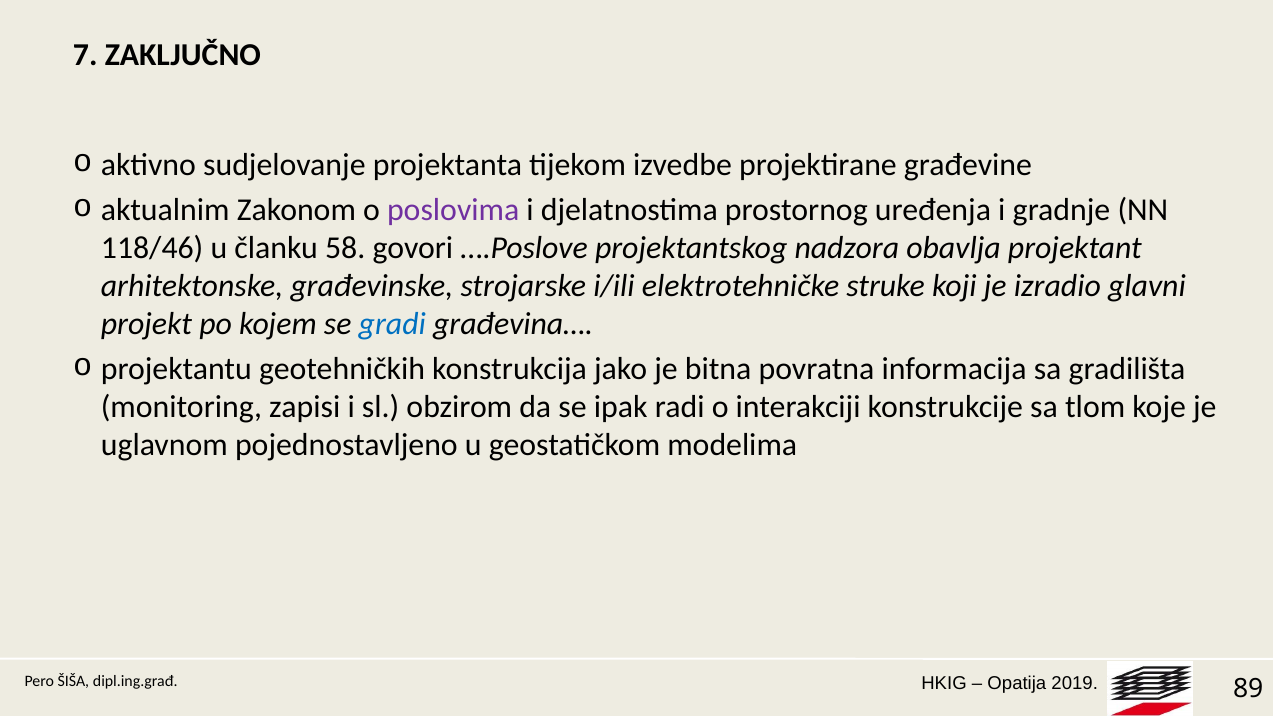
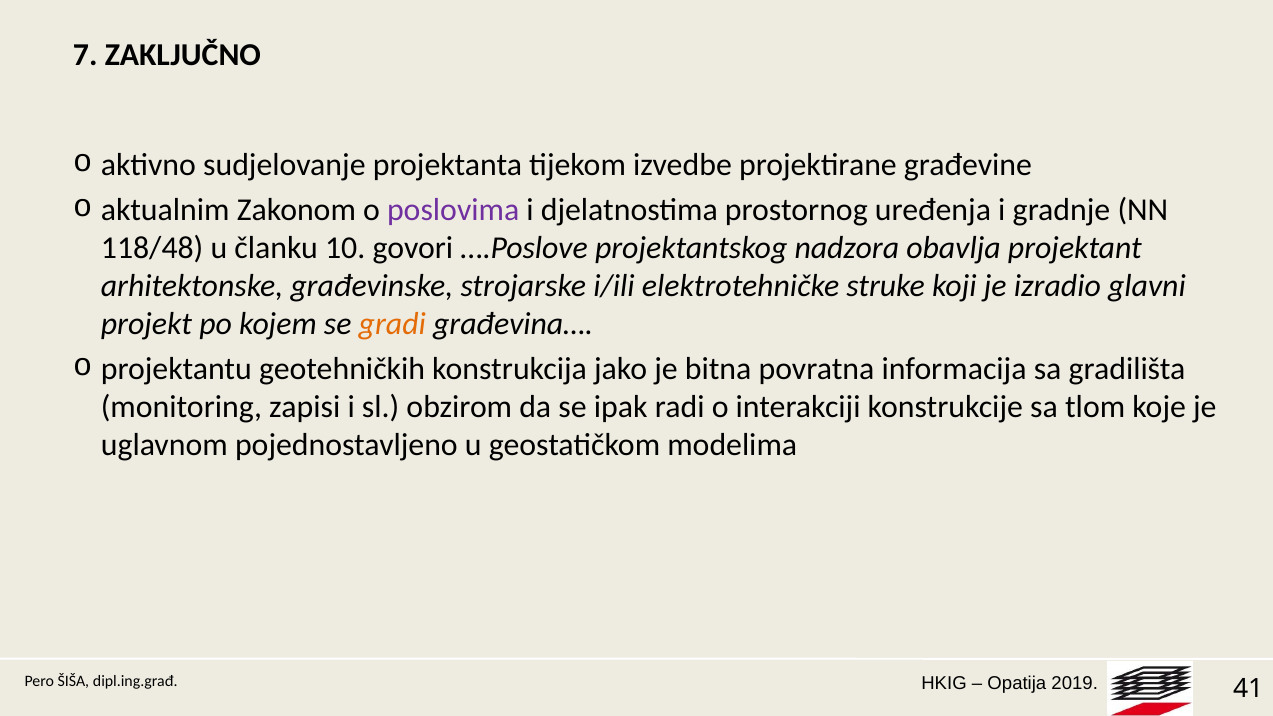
118/46: 118/46 -> 118/48 (152, 248)
58: 58 -> 10 (345, 248)
gradi colour: blue -> orange (392, 324)
89: 89 -> 41 (1248, 689)
